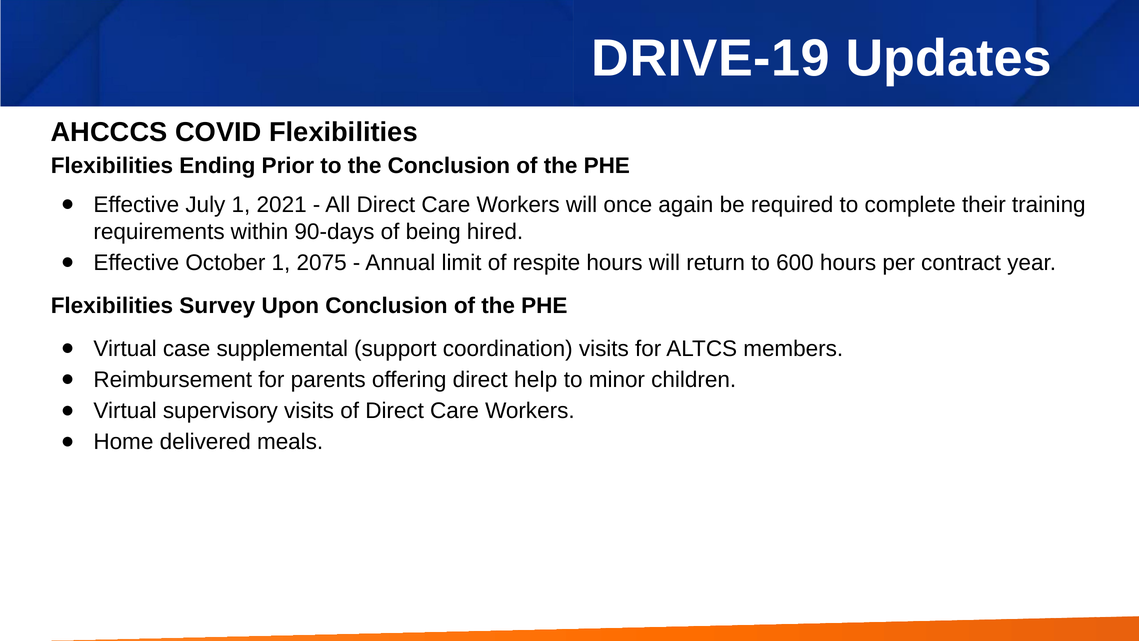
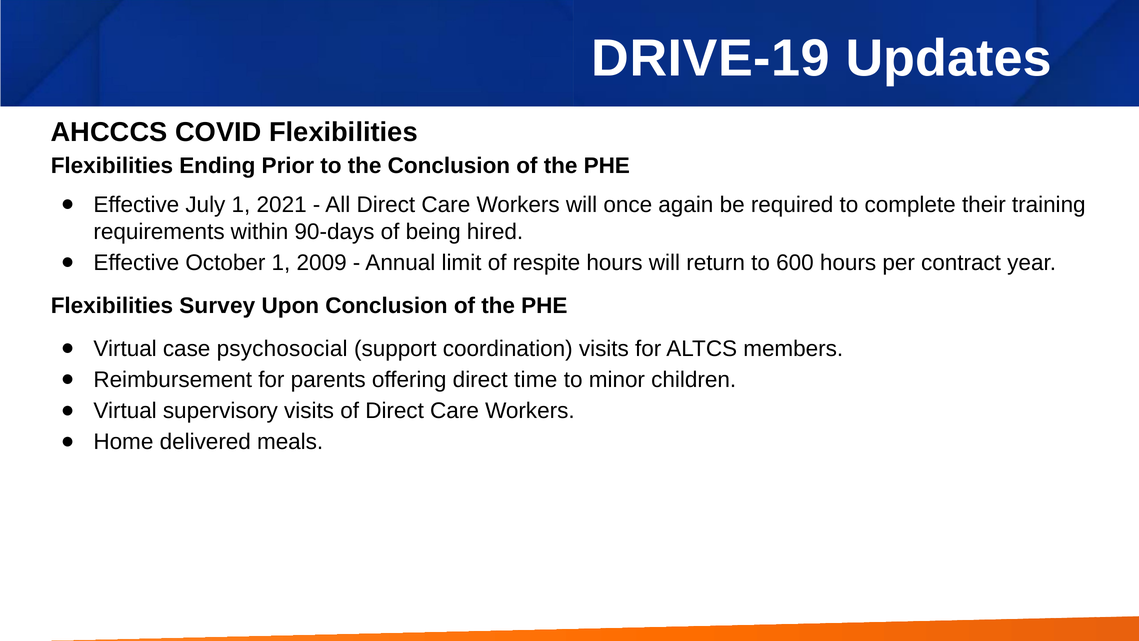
2075: 2075 -> 2009 (322, 263)
supplemental: supplemental -> psychosocial (282, 349)
help: help -> time (536, 380)
